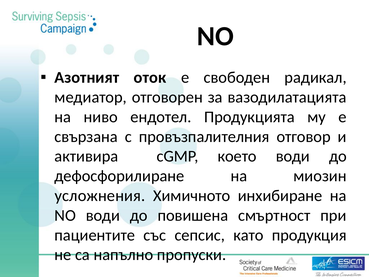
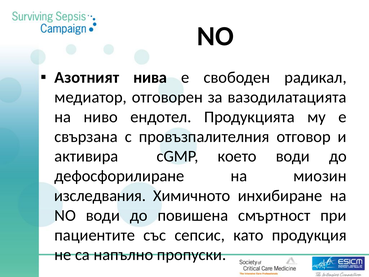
оток: оток -> нива (150, 77)
усложнения: усложнения -> изследвания (100, 196)
